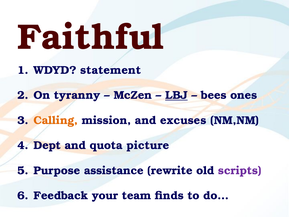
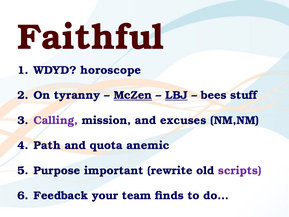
statement: statement -> horoscope (111, 70)
McZen underline: none -> present (133, 95)
ones: ones -> stuff (244, 95)
Calling colour: orange -> purple (56, 120)
Dept: Dept -> Path (47, 145)
picture: picture -> anemic (148, 145)
assistance: assistance -> important (114, 170)
